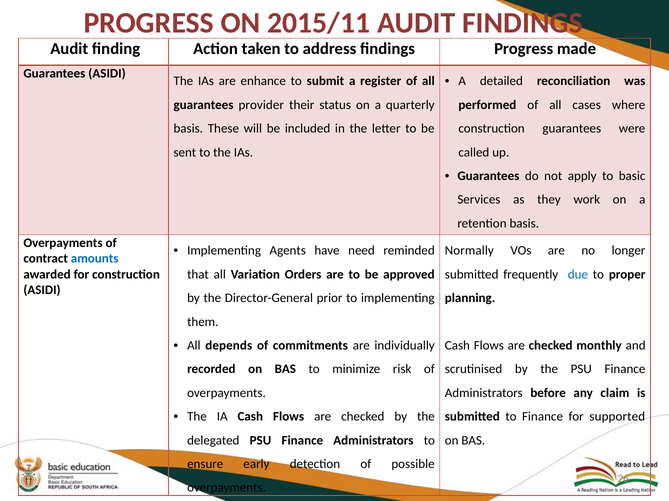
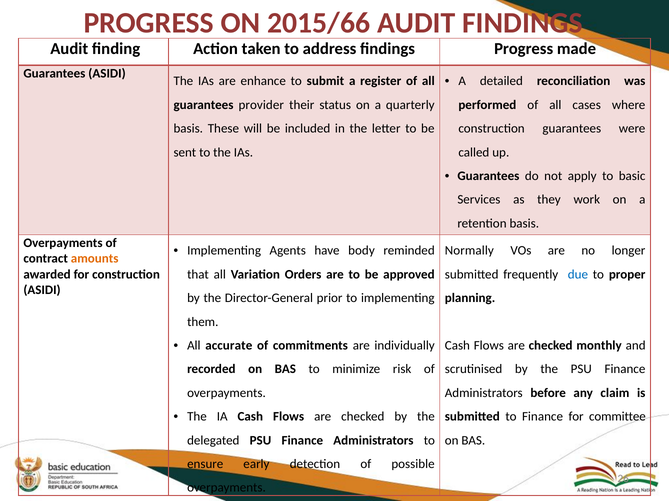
2015/11: 2015/11 -> 2015/66 (319, 23)
need: need -> body (361, 251)
amounts colour: blue -> orange (95, 259)
depends: depends -> accurate (229, 346)
supported: supported -> committee (617, 417)
